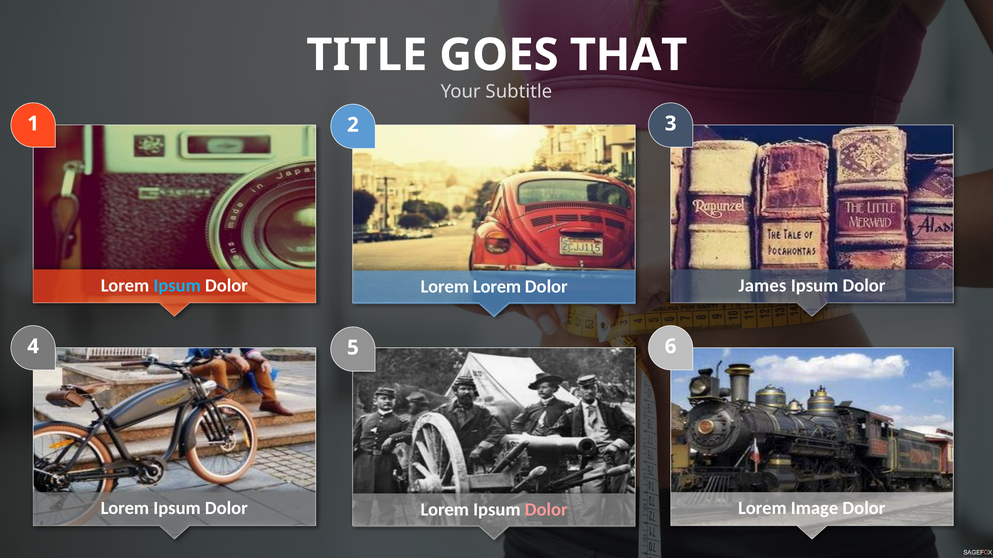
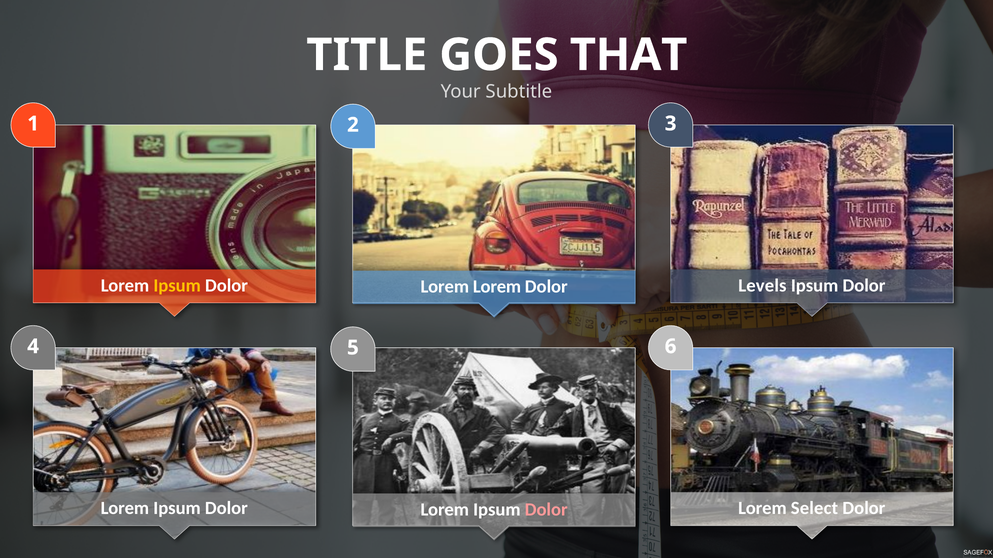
Ipsum colour: light blue -> yellow (177, 286)
James: James -> Levels (762, 286)
Image: Image -> Select (814, 509)
